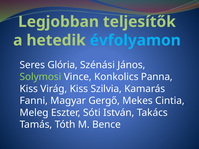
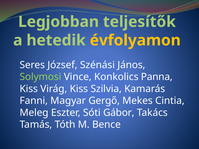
évfolyamon colour: light blue -> yellow (135, 40)
Glória: Glória -> József (62, 65)
István: István -> Gábor (119, 113)
